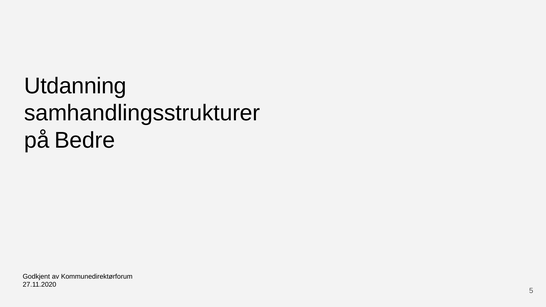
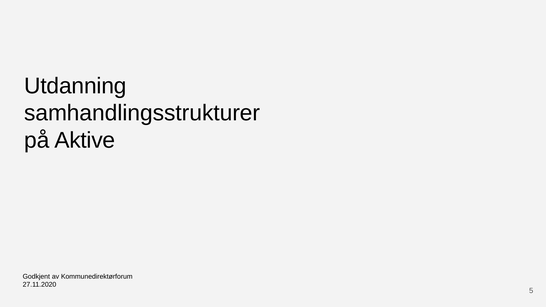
Bedre: Bedre -> Aktive (85, 141)
